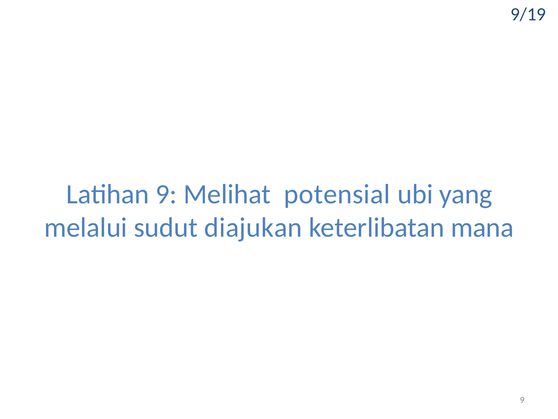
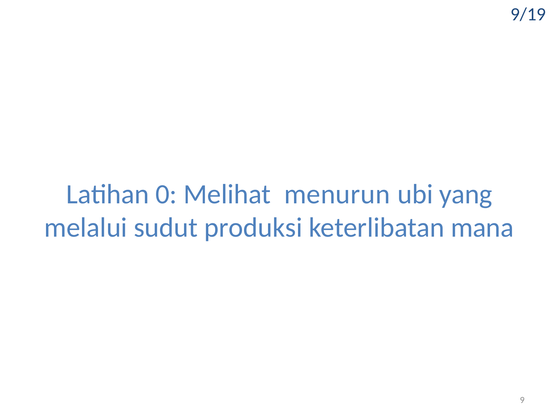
Latihan 9: 9 -> 0 (166, 194)
potensial: potensial -> menurun (337, 194)
diajukan: diajukan -> produksi (253, 227)
